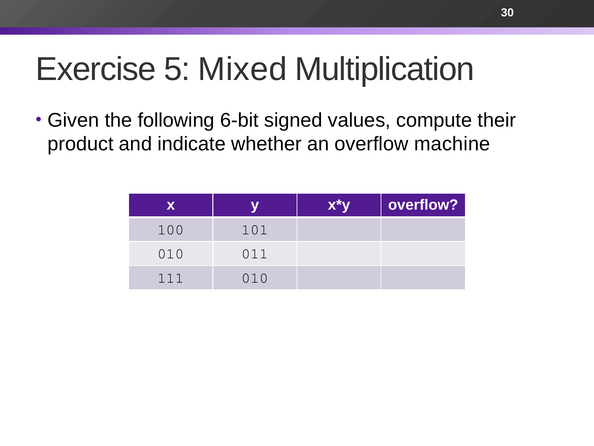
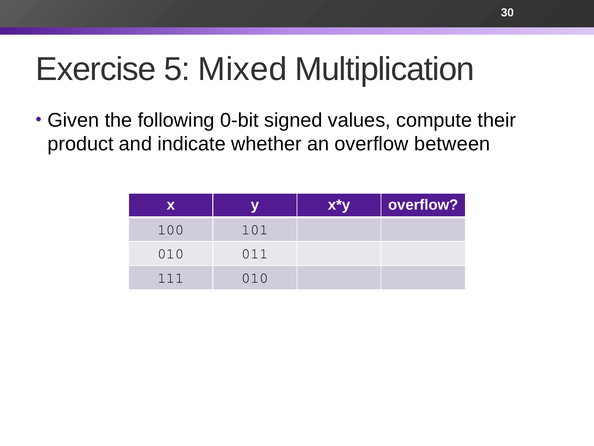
6-bit: 6-bit -> 0-bit (239, 120)
machine: machine -> between (452, 144)
